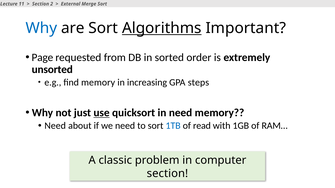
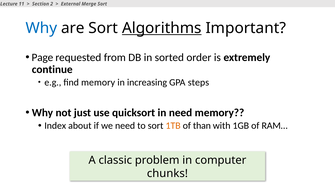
unsorted: unsorted -> continue (52, 70)
use underline: present -> none (102, 113)
Need: Need -> Index (55, 126)
1TB colour: blue -> orange (173, 126)
read: read -> than (202, 126)
section: section -> chunks (167, 174)
